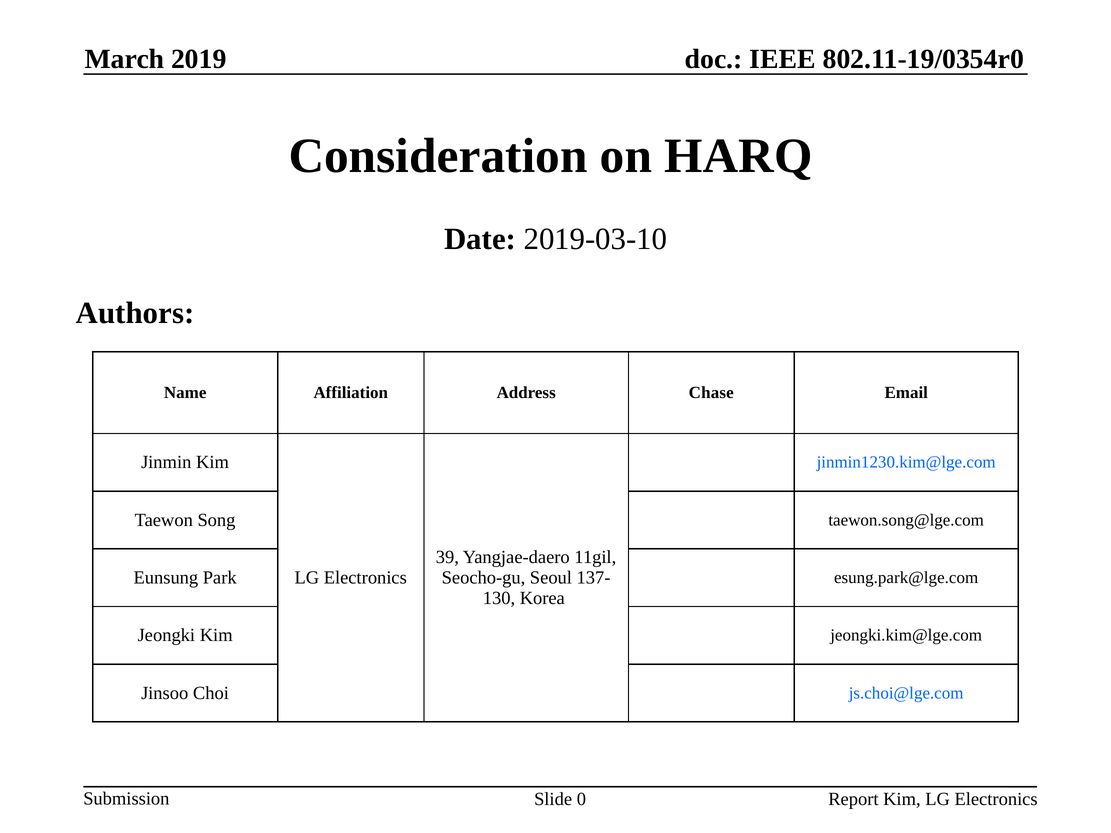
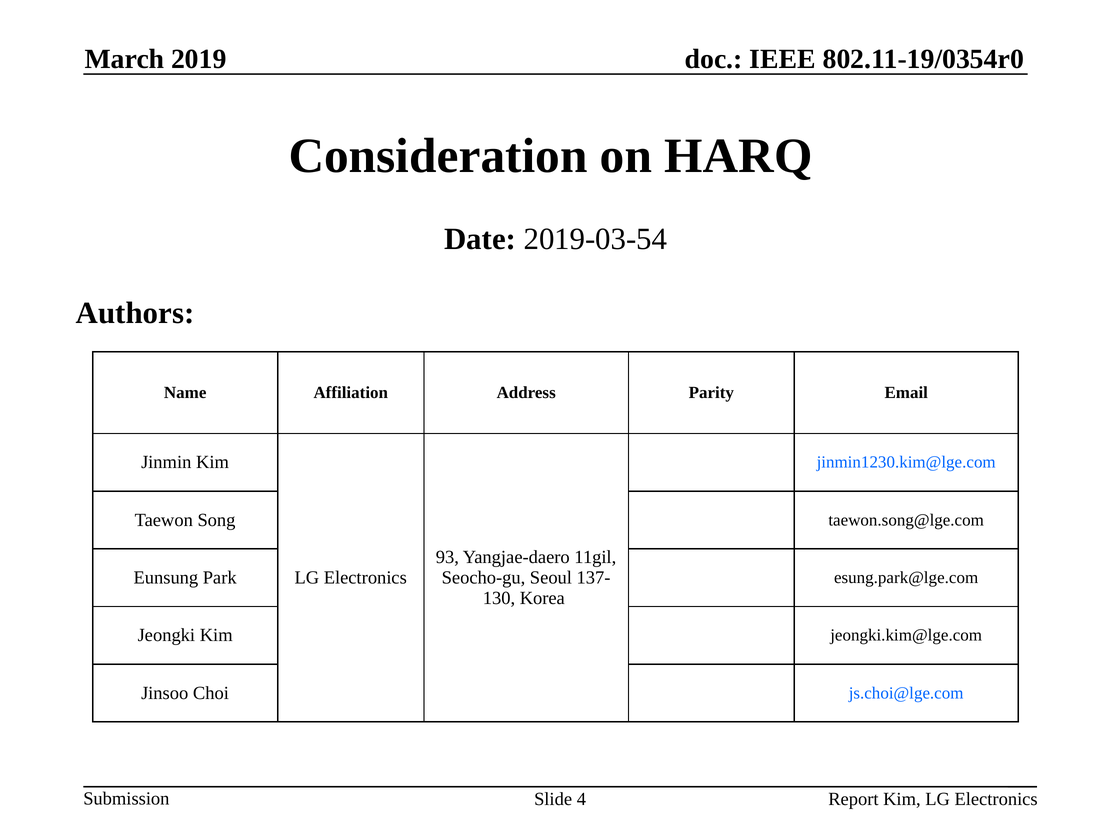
2019-03-10: 2019-03-10 -> 2019-03-54 (595, 239)
Chase: Chase -> Parity (711, 393)
39: 39 -> 93 (447, 557)
0: 0 -> 4 (581, 799)
